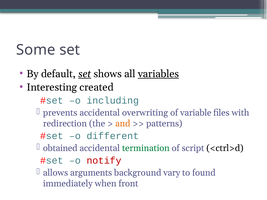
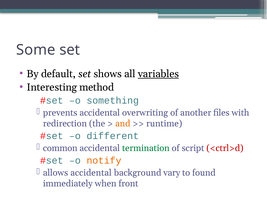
set underline: present -> none (85, 74)
created: created -> method (97, 87)
including: including -> something (113, 101)
variable: variable -> another (196, 113)
patterns: patterns -> runtime (164, 124)
obtained: obtained -> common (60, 148)
<ctrl>d colour: black -> red (225, 148)
notify colour: red -> orange (104, 161)
allows arguments: arguments -> accidental (91, 173)
